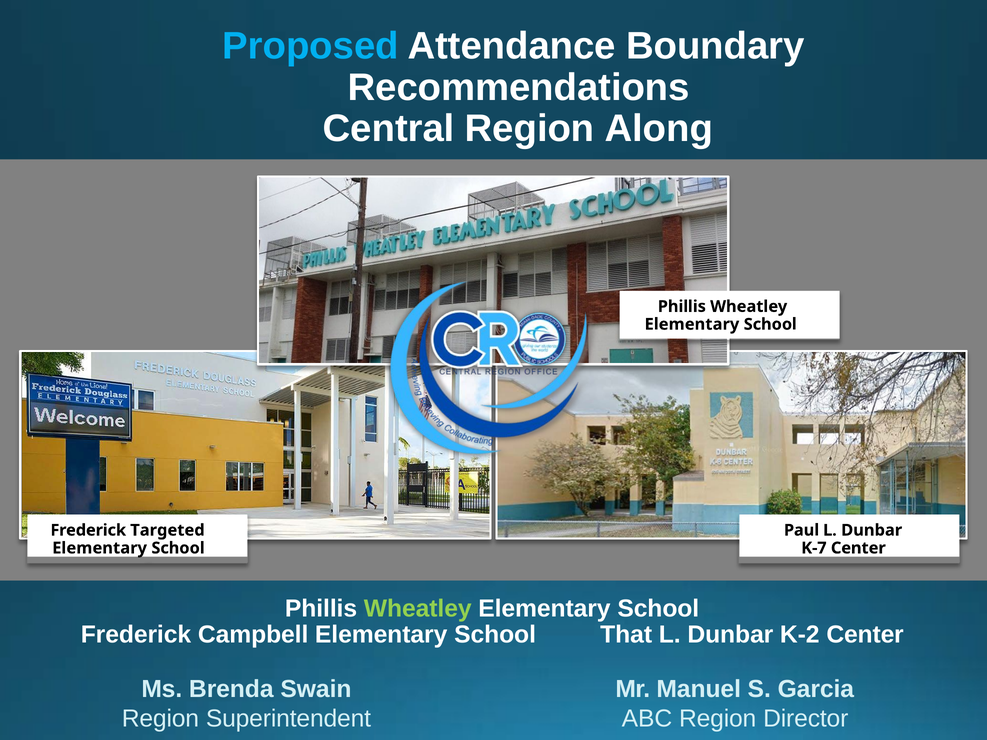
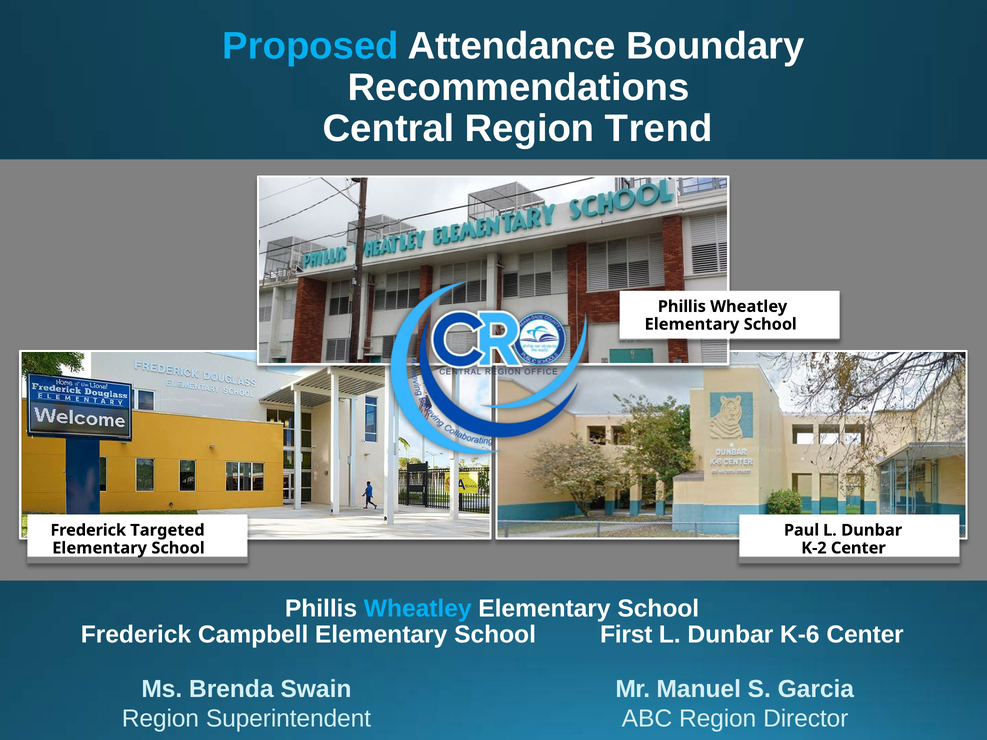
Along: Along -> Trend (659, 129)
K-7: K-7 -> K-2 (814, 548)
Wheatley colour: light green -> light blue (418, 609)
That: That -> First (626, 635)
K-2: K-2 -> K-6 (800, 635)
